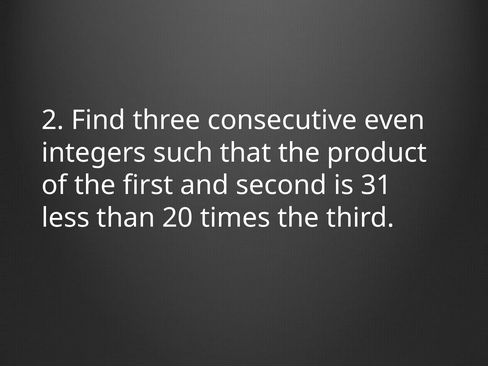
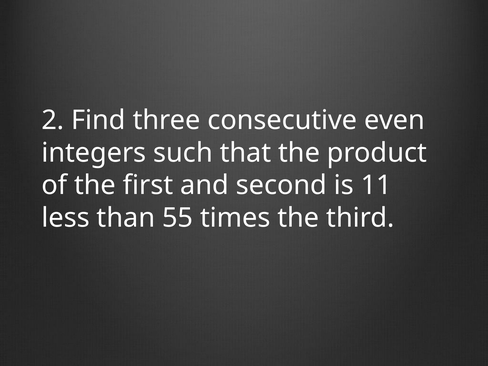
31: 31 -> 11 (376, 185)
20: 20 -> 55 (178, 218)
